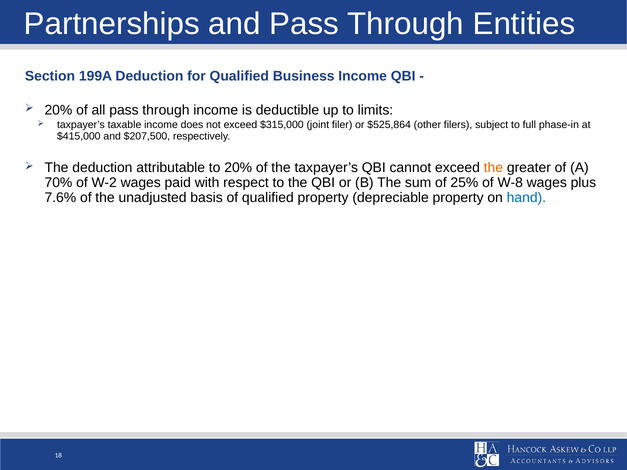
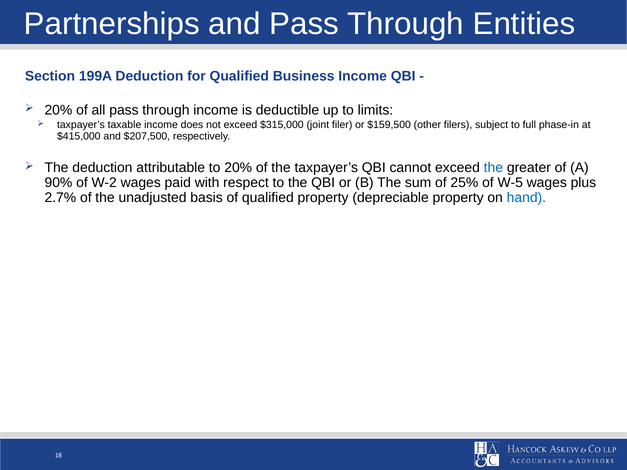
$525,864: $525,864 -> $159,500 (389, 125)
the colour: orange -> blue (493, 168)
70%: 70% -> 90% (58, 183)
W-8: W-8 -> W-5 (510, 183)
7.6%: 7.6% -> 2.7% (60, 198)
